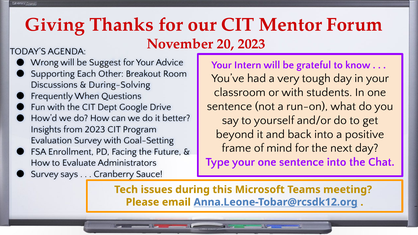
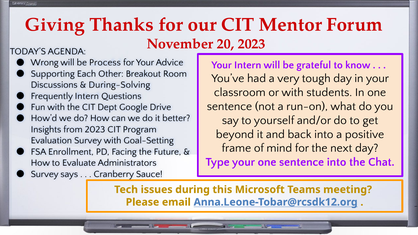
Suggest: Suggest -> Process (105, 63)
Frequently When: When -> Intern (87, 96)
